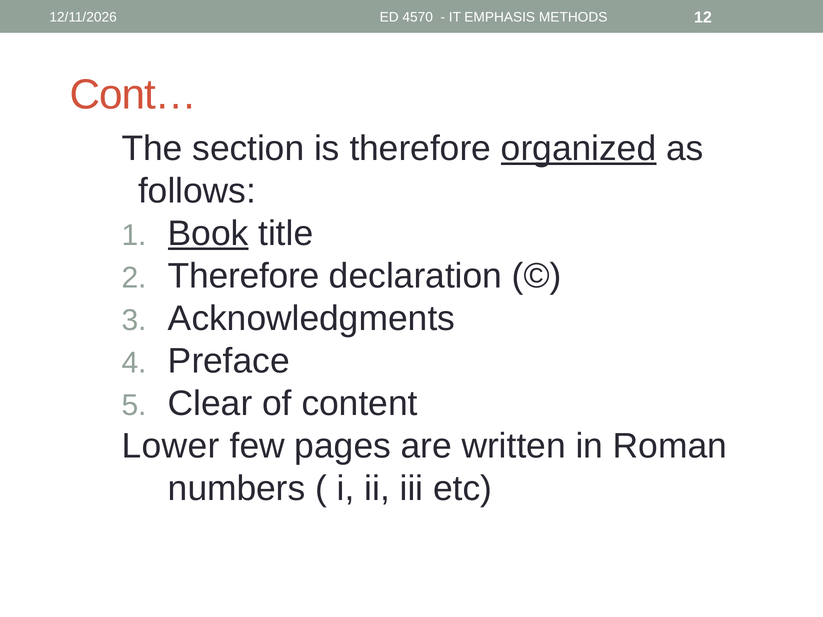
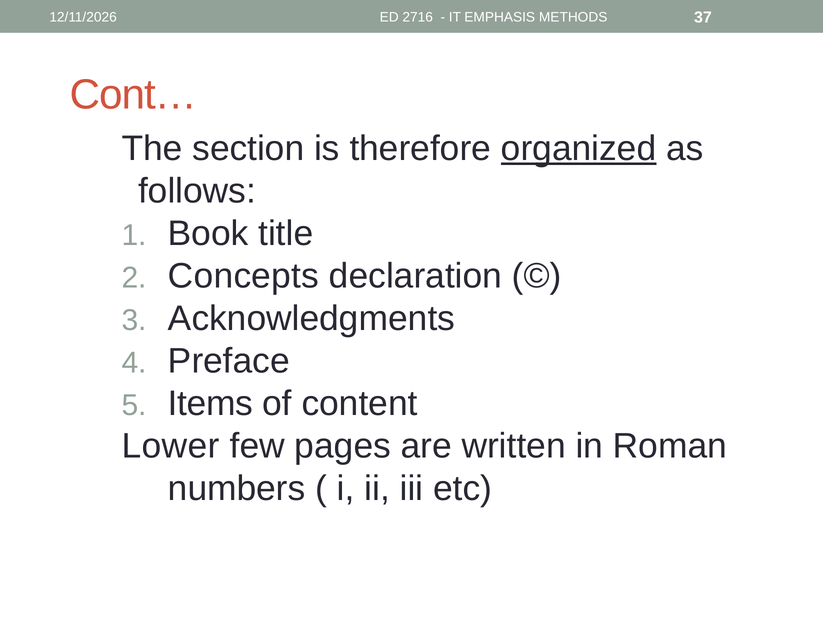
4570: 4570 -> 2716 (418, 17)
12: 12 -> 37 (703, 18)
Book underline: present -> none (208, 234)
Therefore: Therefore -> Concepts (243, 276)
Clear: Clear -> Items (210, 404)
